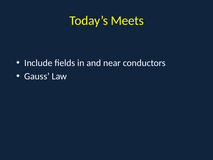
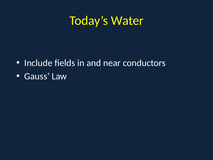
Meets: Meets -> Water (127, 21)
